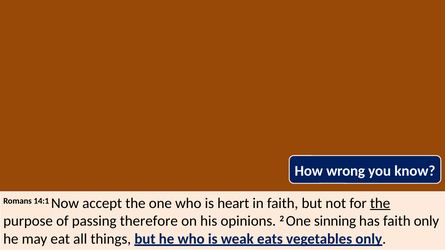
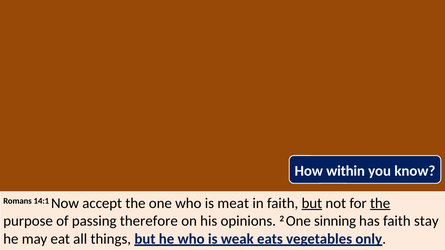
wrong: wrong -> within (346, 171)
heart: heart -> meat (233, 203)
but underline: none -> present (312, 203)
faith only: only -> stay (426, 221)
